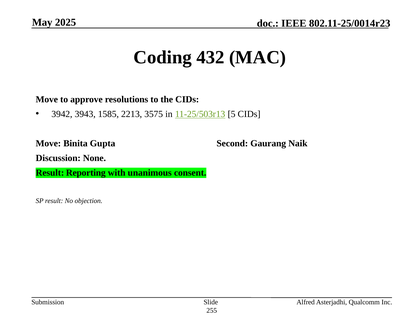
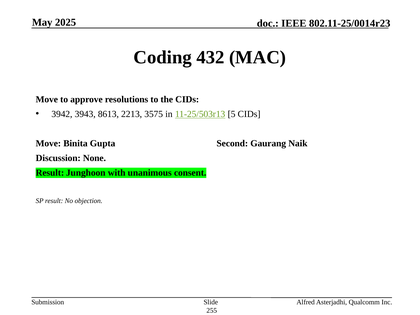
1585: 1585 -> 8613 (108, 114)
Reporting: Reporting -> Junghoon (86, 173)
